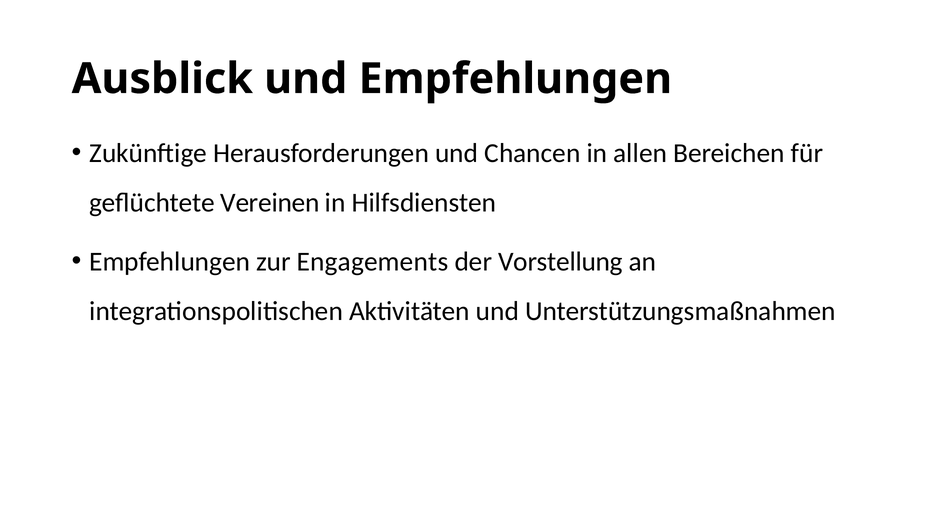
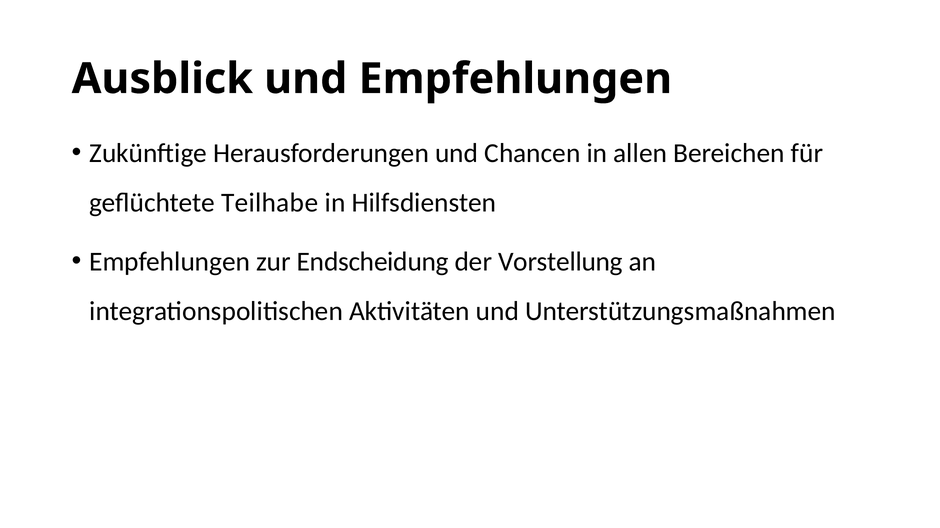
Vereinen: Vereinen -> Teilhabe (270, 203)
Engagements: Engagements -> Endscheidung (373, 262)
